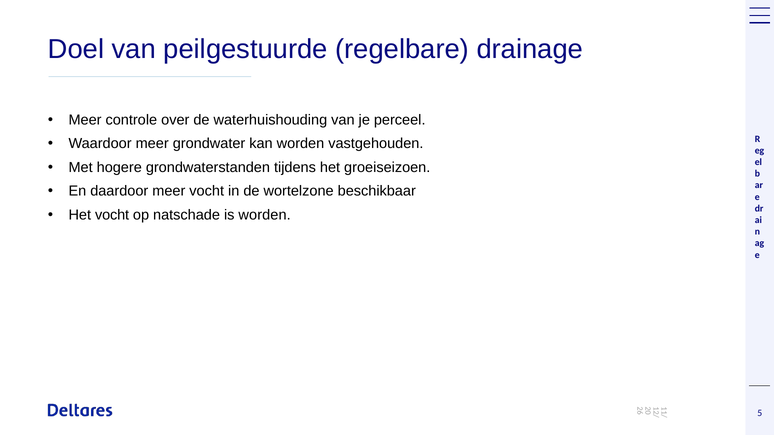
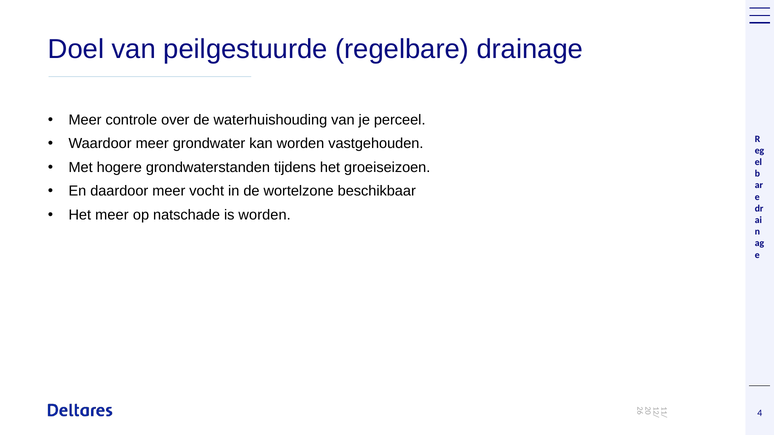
Het vocht: vocht -> meer (112, 215)
5: 5 -> 4 (760, 414)
